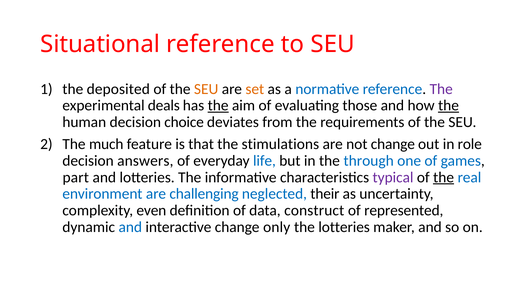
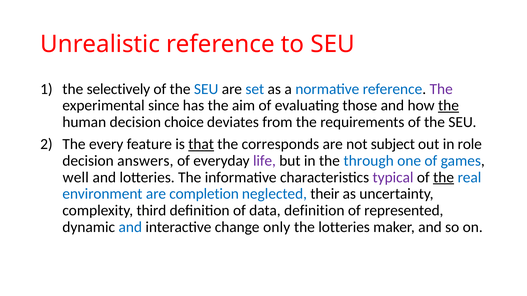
Situational: Situational -> Unrealistic (100, 44)
deposited: deposited -> selectively (118, 89)
SEU colour: orange -> blue (206, 89)
set colour: orange -> blue (255, 89)
deals: deals -> since (164, 106)
the underline: present -> none (218, 106)
much: much -> every (106, 144)
that underline: none -> present (201, 144)
stimulations: stimulations -> corresponds (280, 144)
not change: change -> subject (393, 144)
life colour: blue -> purple (264, 161)
part: part -> well (76, 178)
challenging: challenging -> completion (204, 194)
even: even -> third (151, 211)
data construct: construct -> definition (314, 211)
